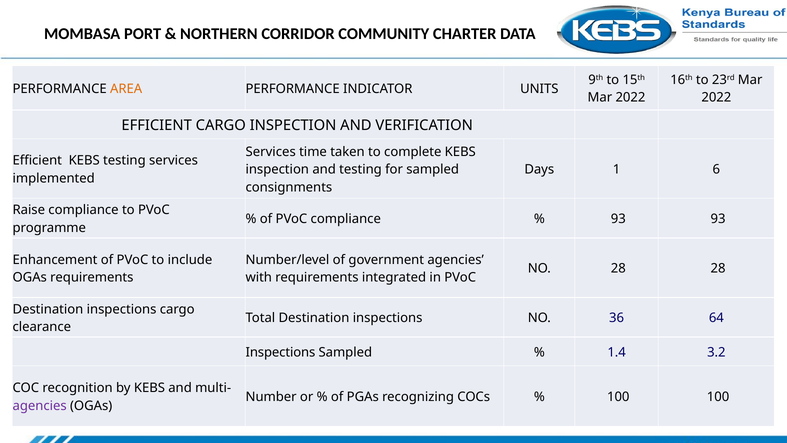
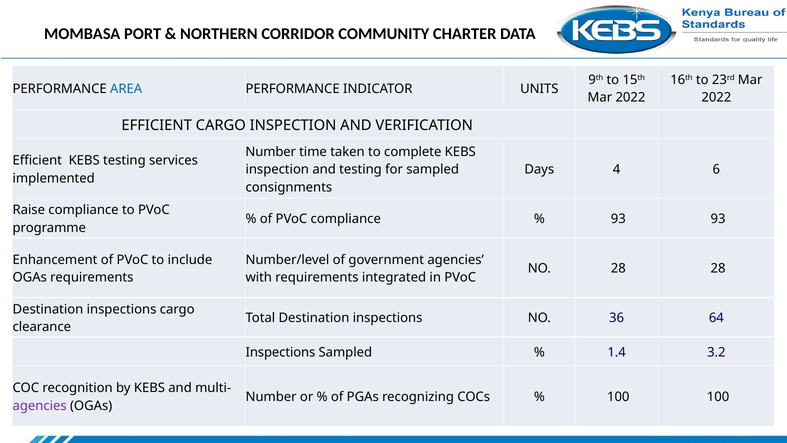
AREA colour: orange -> blue (126, 89)
Services: Services -> Number (271, 152)
1: 1 -> 4 (617, 169)
